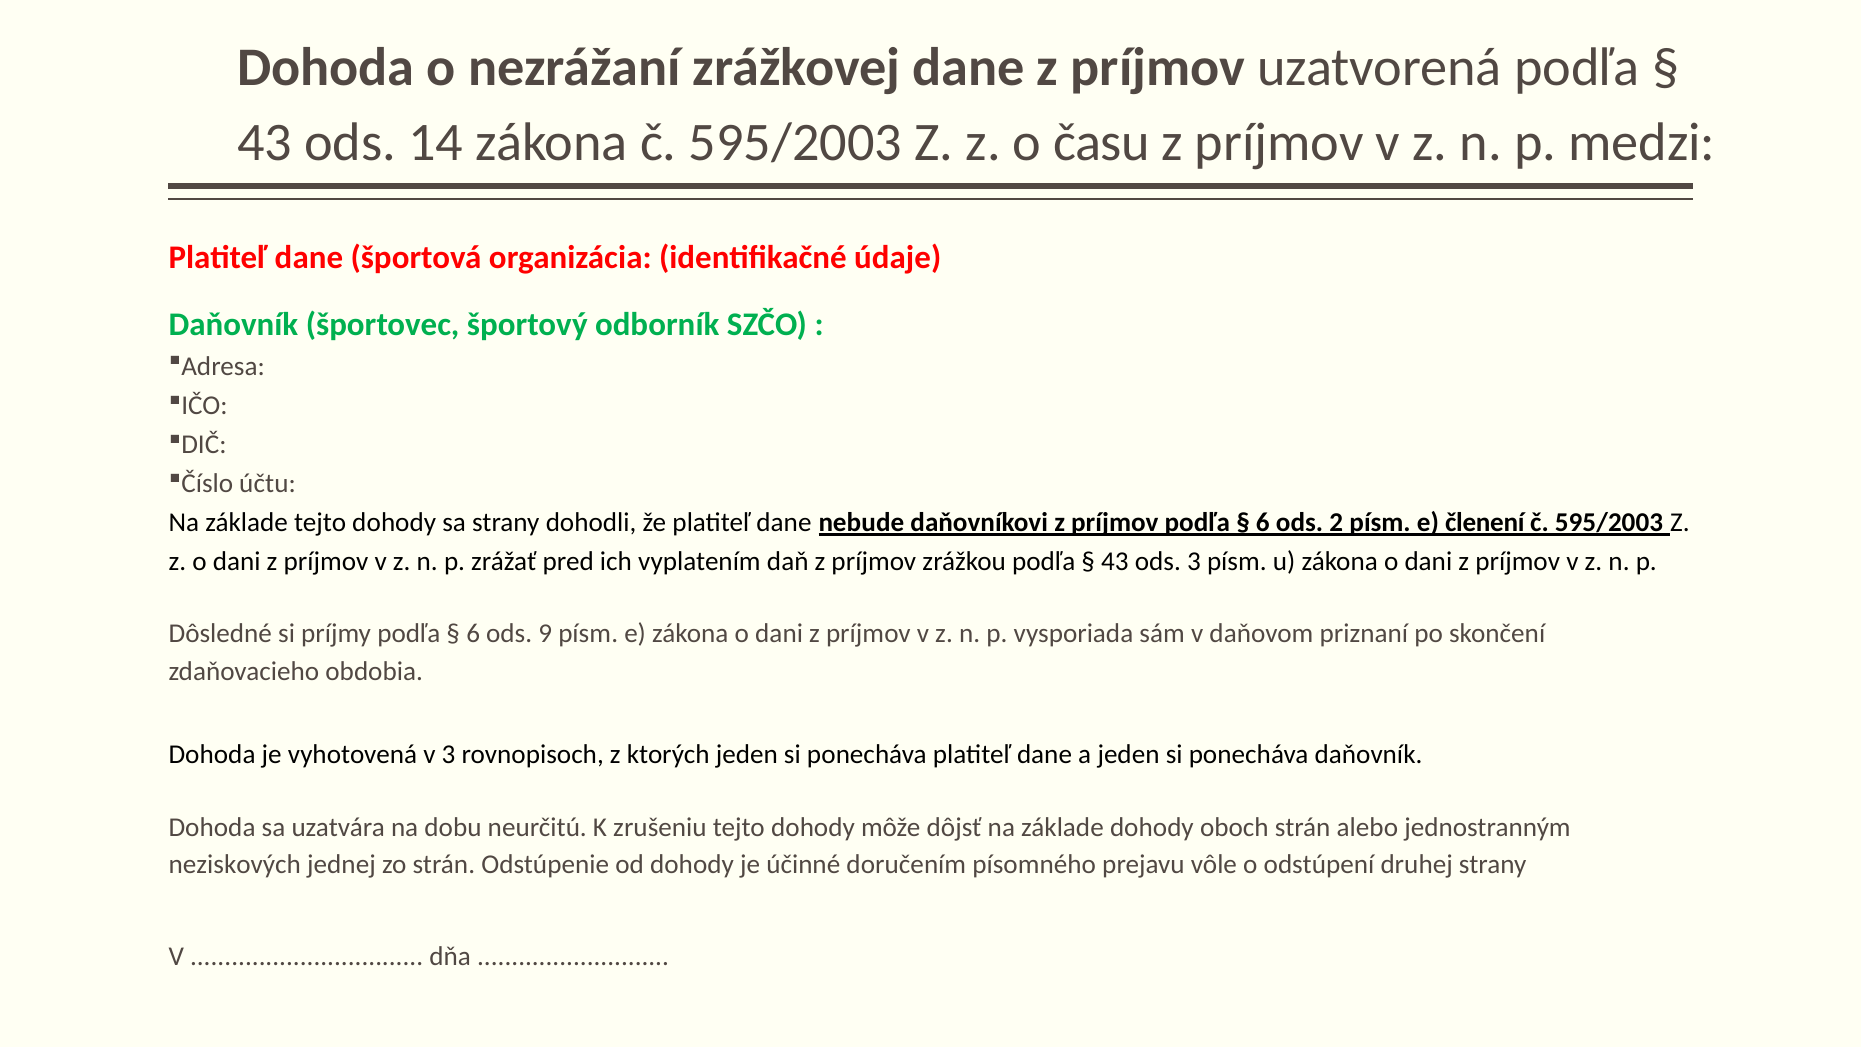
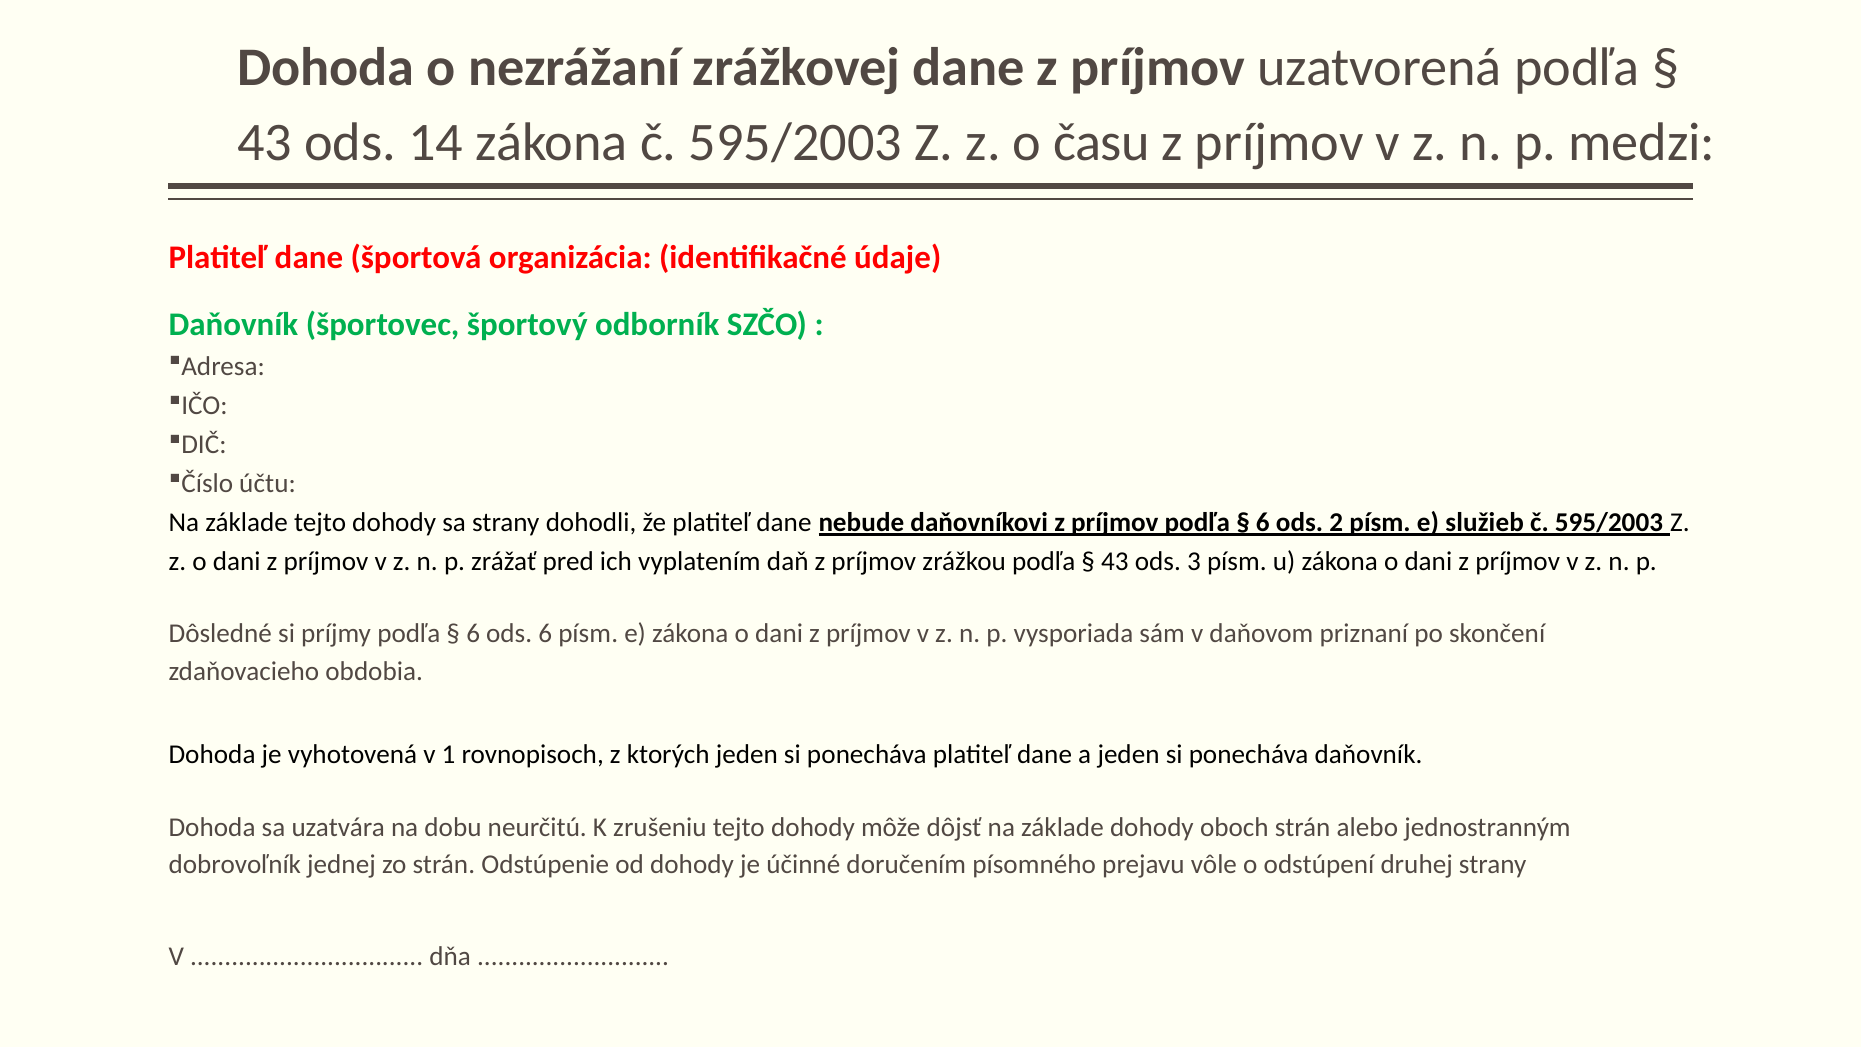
členení: členení -> služieb (1485, 523)
ods 9: 9 -> 6 (545, 634)
v 3: 3 -> 1 (449, 755)
neziskových: neziskových -> dobrovoľník (235, 865)
